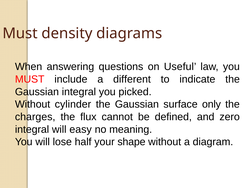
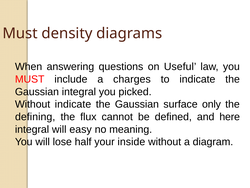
different: different -> charges (132, 79)
Without cylinder: cylinder -> indicate (73, 104)
charges: charges -> defining (35, 117)
zero: zero -> here (230, 117)
shape: shape -> inside (131, 142)
